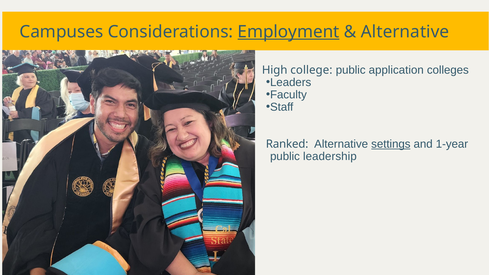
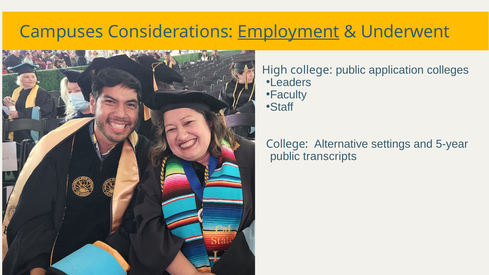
Alternative: Alternative -> Underwent (405, 32)
Ranked: Ranked -> College (287, 144)
settings underline: present -> none (391, 144)
1-year: 1-year -> 5-year (452, 144)
leadership: leadership -> transcripts (330, 156)
